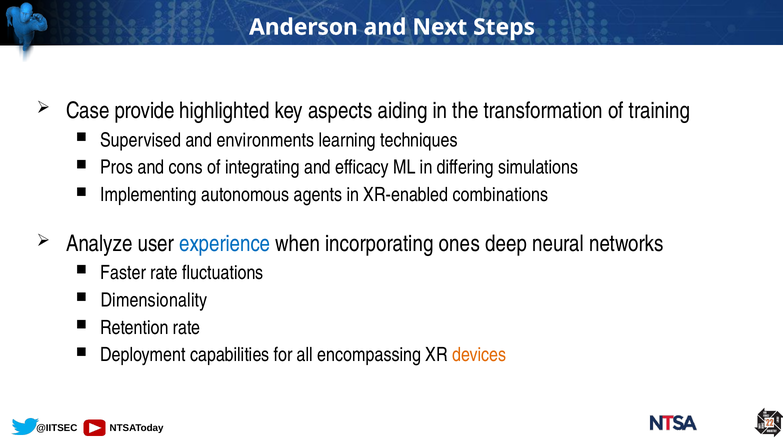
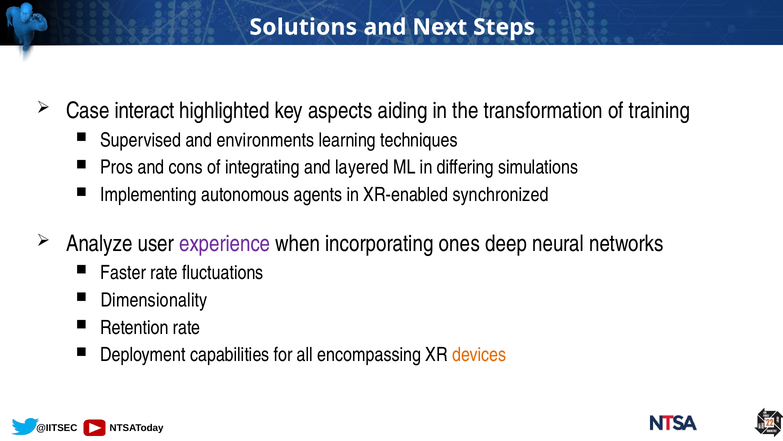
Anderson: Anderson -> Solutions (303, 27)
provide: provide -> interact (145, 111)
efficacy: efficacy -> layered (362, 167)
combinations: combinations -> synchronized (501, 195)
experience colour: blue -> purple (225, 243)
